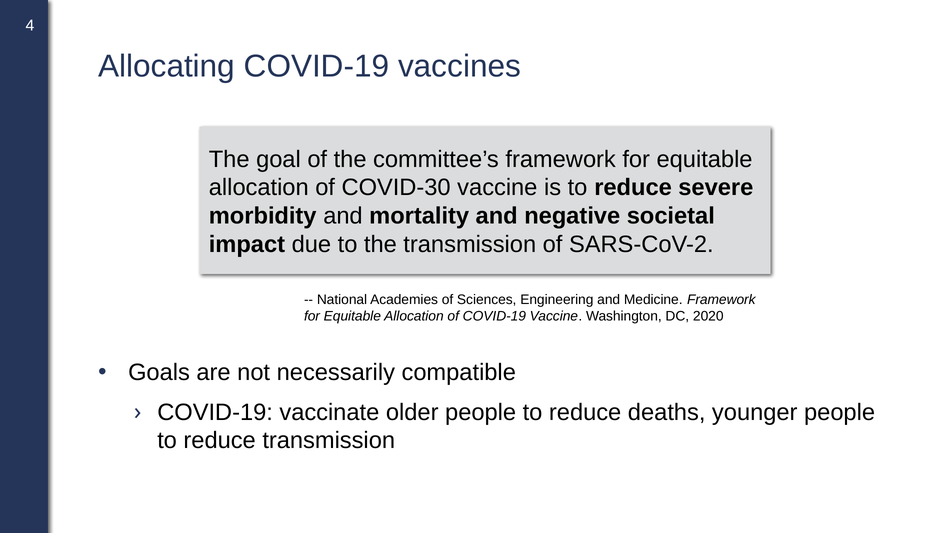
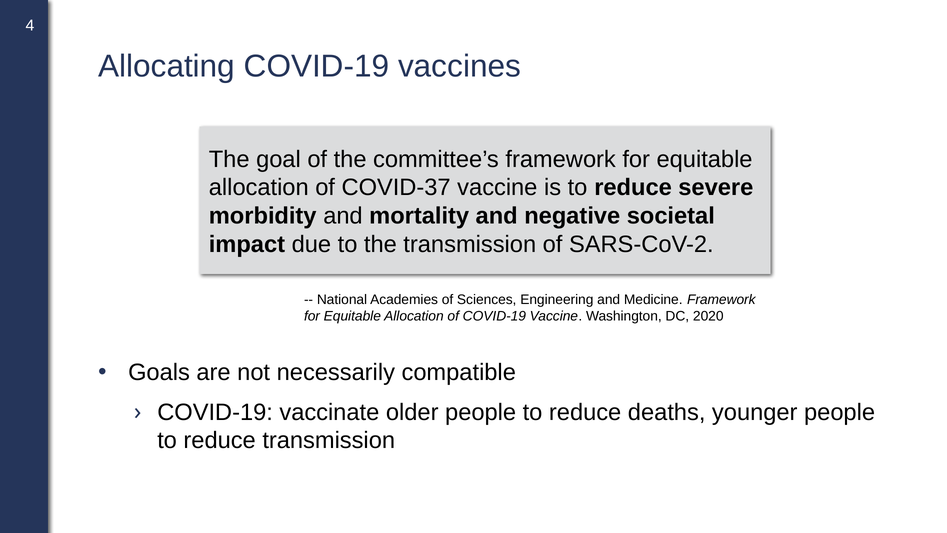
COVID-30: COVID-30 -> COVID-37 (396, 188)
